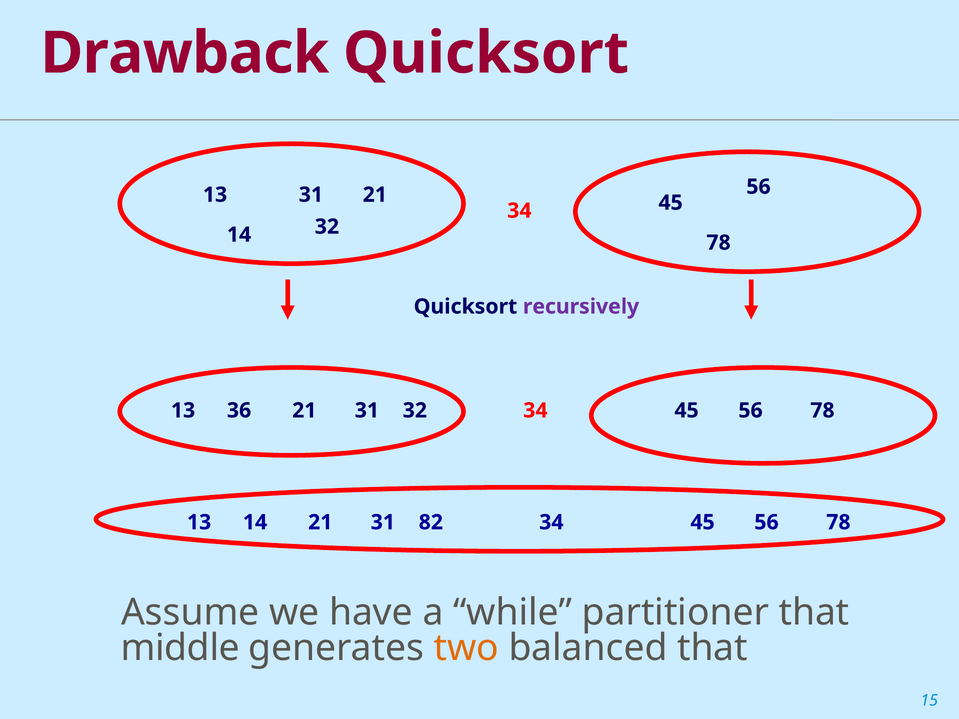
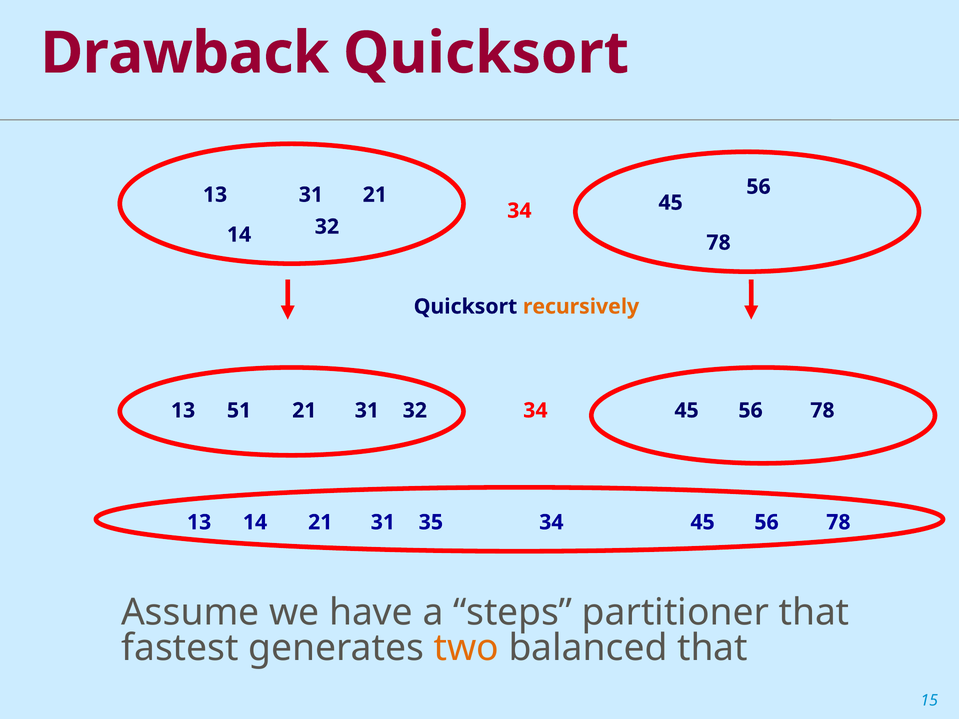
recursively colour: purple -> orange (581, 307)
36: 36 -> 51 (239, 411)
82: 82 -> 35 (431, 522)
while: while -> steps (513, 613)
middle: middle -> fastest (180, 648)
